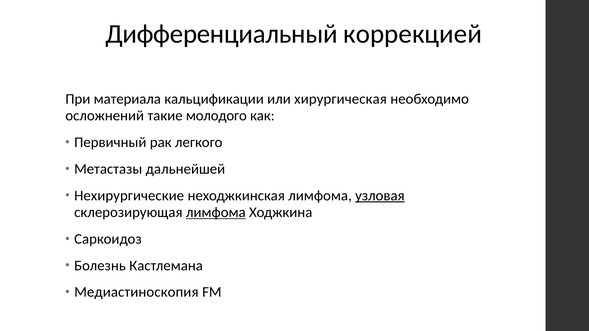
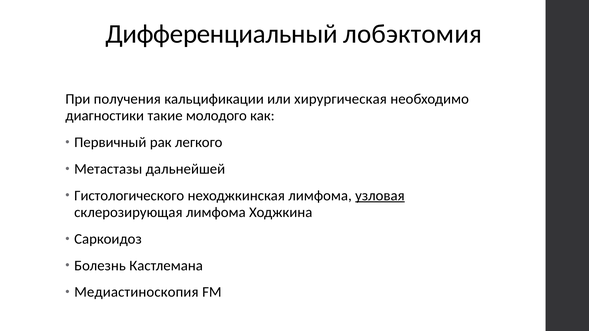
коррекцией: коррекцией -> лобэктомия (413, 34)
материала: материала -> получения (127, 99)
осложнений: осложнений -> диагностики (105, 116)
Нехирургические: Нехирургические -> Гистологического (129, 196)
лимфома underline: present -> none (216, 213)
